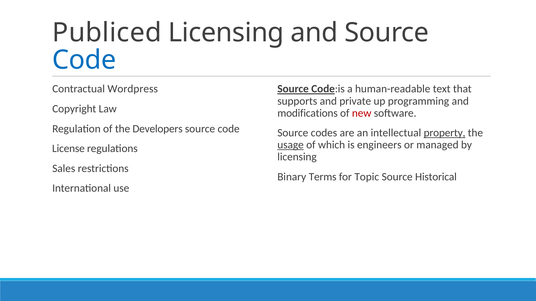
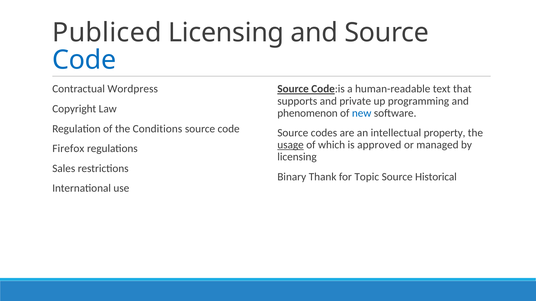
modifications: modifications -> phenomenon (308, 113)
new colour: red -> blue (362, 113)
Developers: Developers -> Conditions (157, 129)
property underline: present -> none (445, 133)
engineers: engineers -> approved (379, 145)
License: License -> Firefox (68, 149)
Terms: Terms -> Thank (323, 177)
